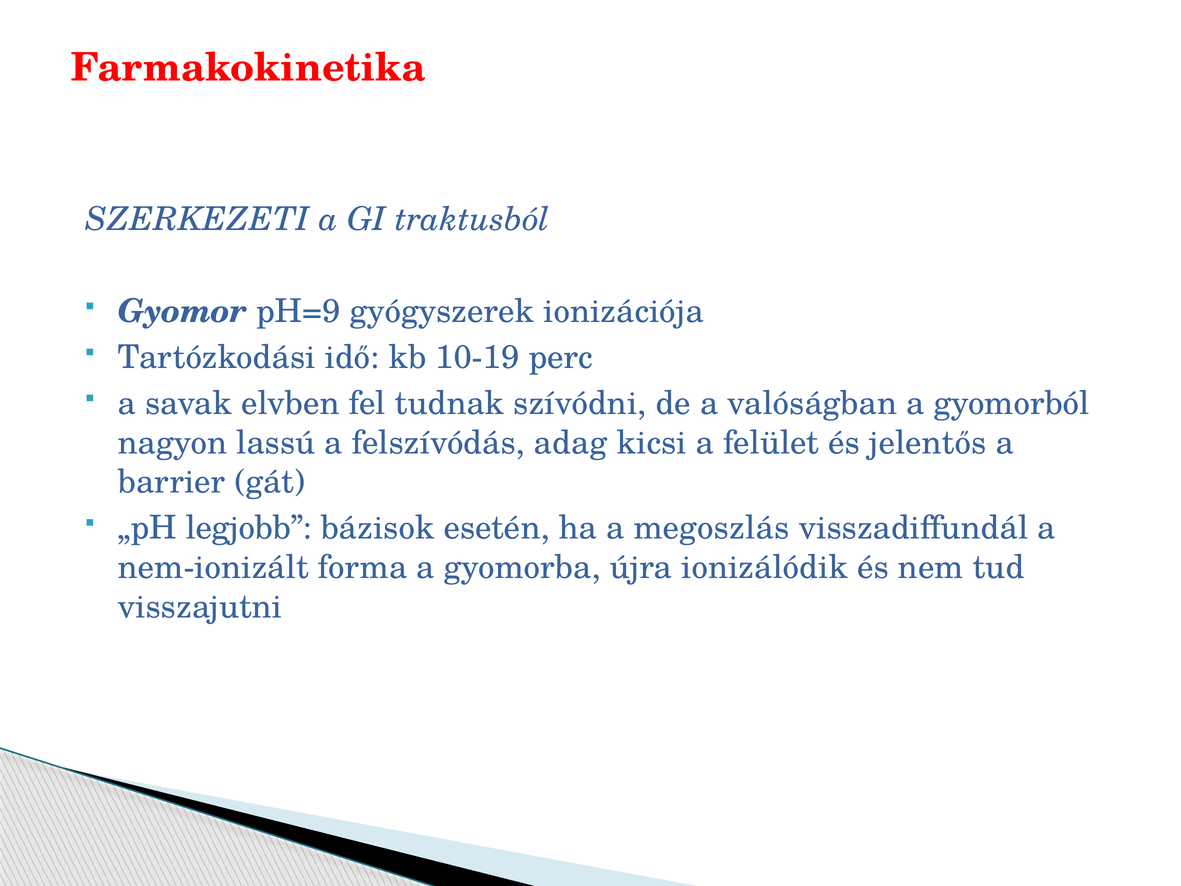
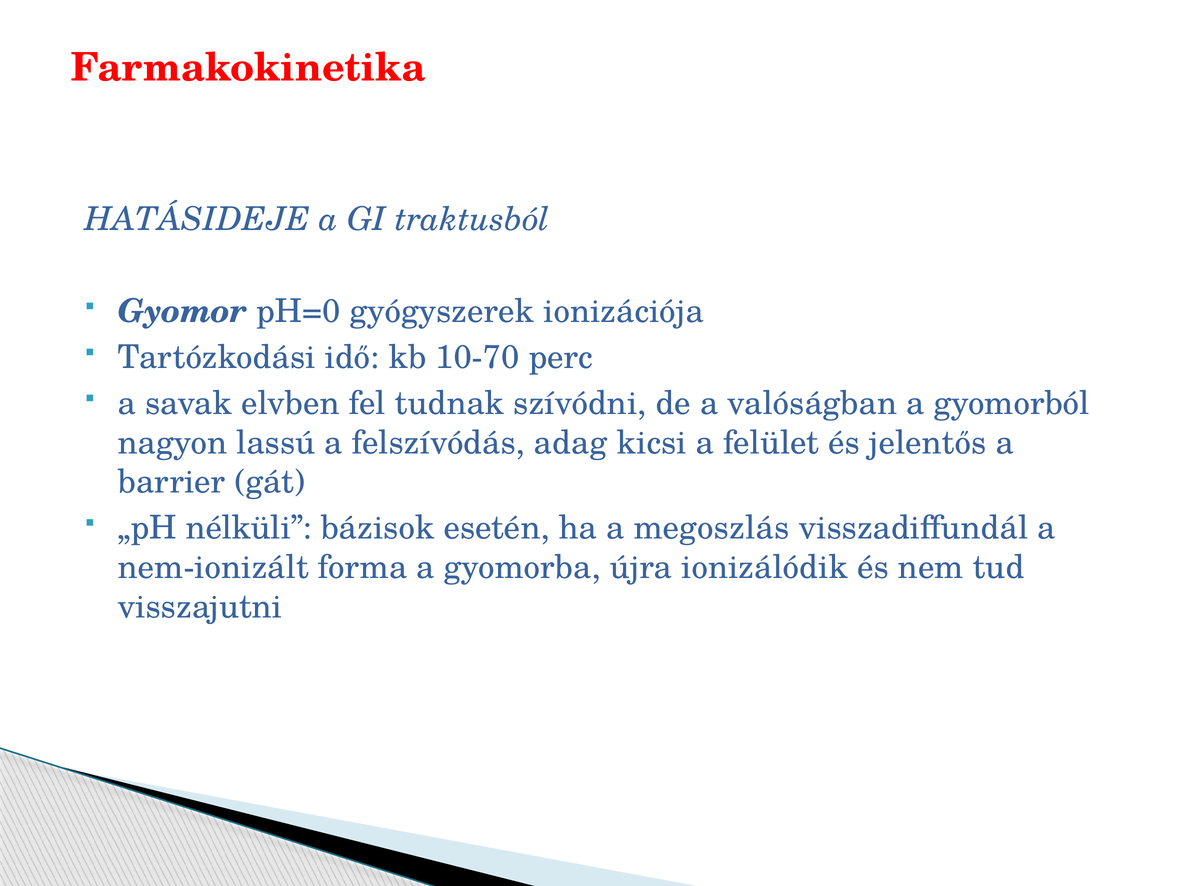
SZERKEZETI: SZERKEZETI -> HATÁSIDEJE (197, 219)
pH=9: pH=9 -> pH=0 (298, 311)
10-19: 10-19 -> 10-70 (477, 357)
legjobb: legjobb -> nélküli (249, 528)
